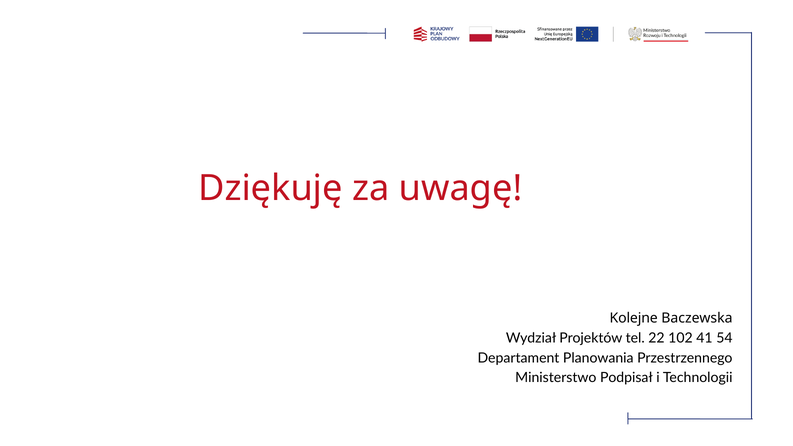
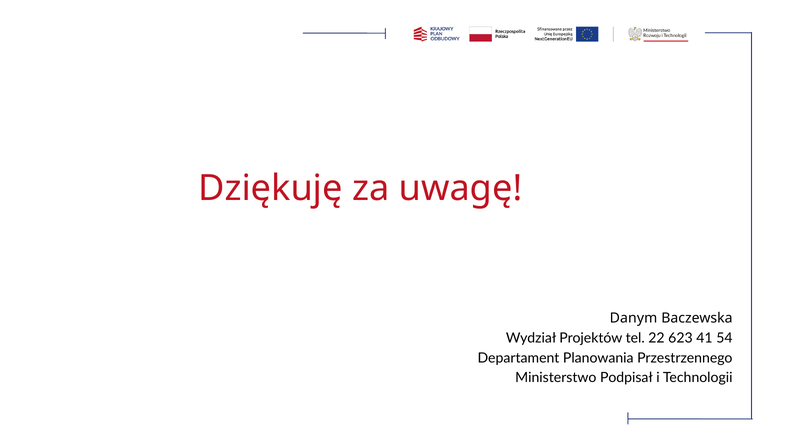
Kolejne: Kolejne -> Danym (634, 318)
102: 102 -> 623 (680, 338)
